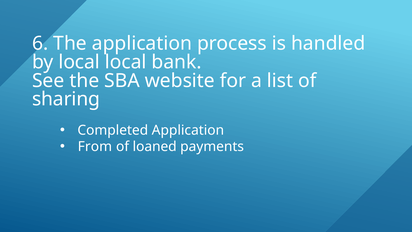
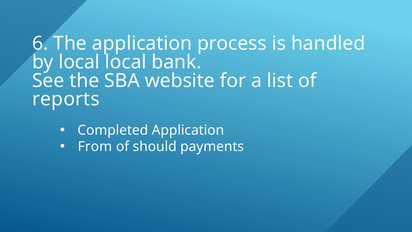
sharing: sharing -> reports (66, 99)
loaned: loaned -> should (155, 147)
